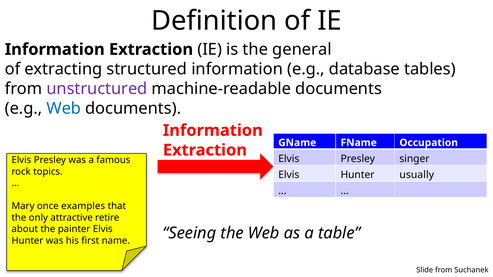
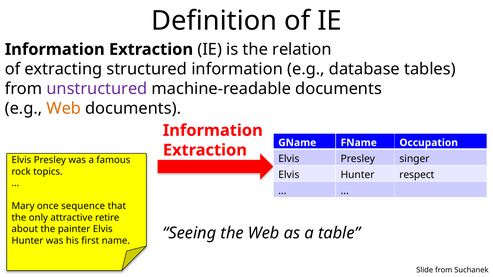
general: general -> relation (302, 49)
Web colour: blue -> orange (64, 109)
usually: usually -> respect (417, 175)
examples: examples -> sequence (83, 206)
